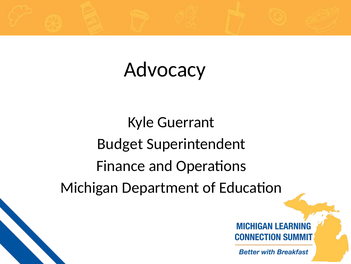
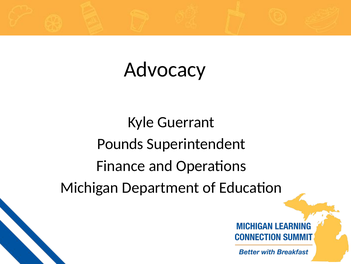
Budget: Budget -> Pounds (120, 144)
